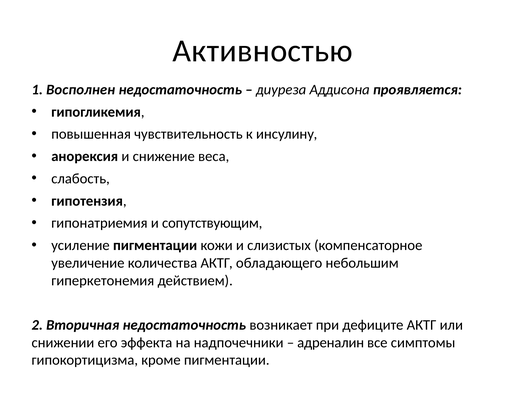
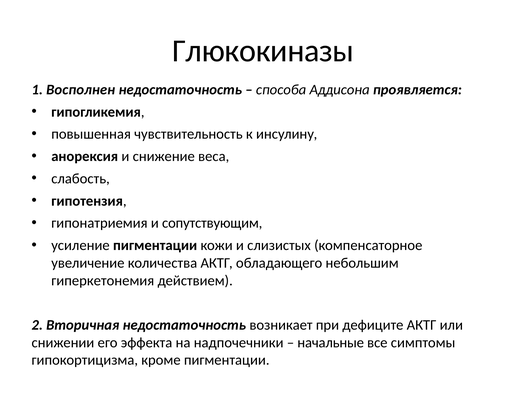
Активностью: Активностью -> Глюкокиназы (263, 51)
диуреза: диуреза -> способа (281, 90)
адреналин: адреналин -> начальные (331, 342)
